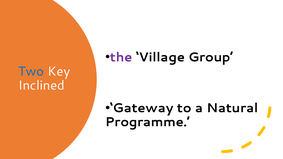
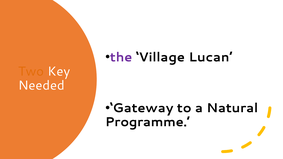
Group: Group -> Lucan (211, 57)
Two colour: blue -> orange (31, 71)
Inclined: Inclined -> Needed (41, 85)
